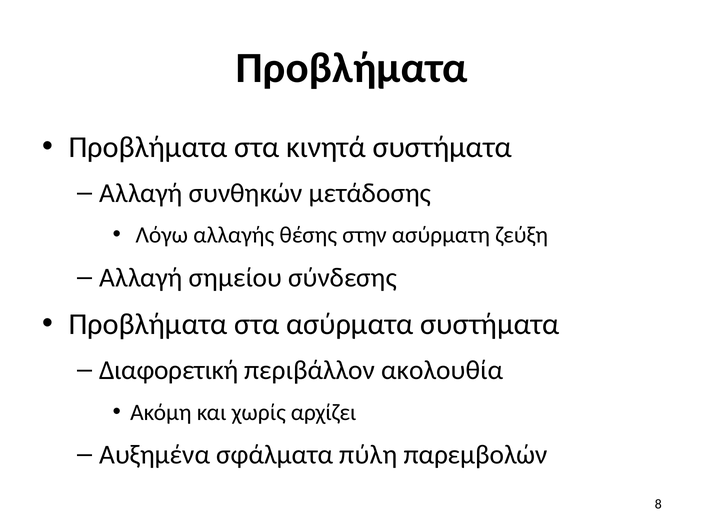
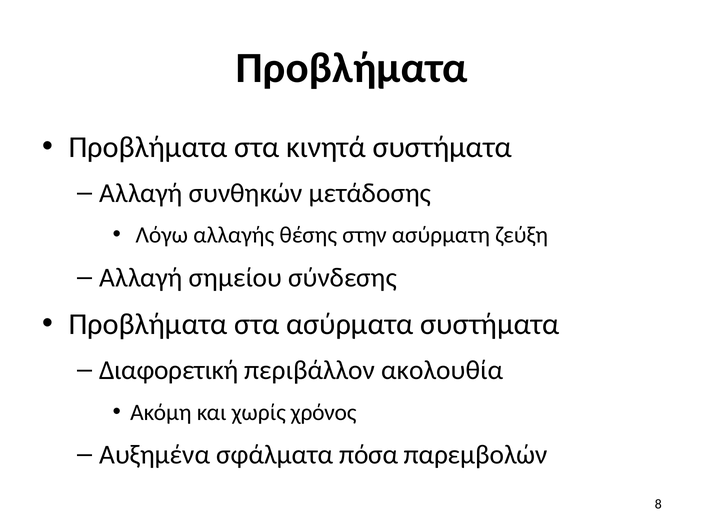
αρχίζει: αρχίζει -> χρόνος (324, 412)
πύλη: πύλη -> πόσα (369, 455)
